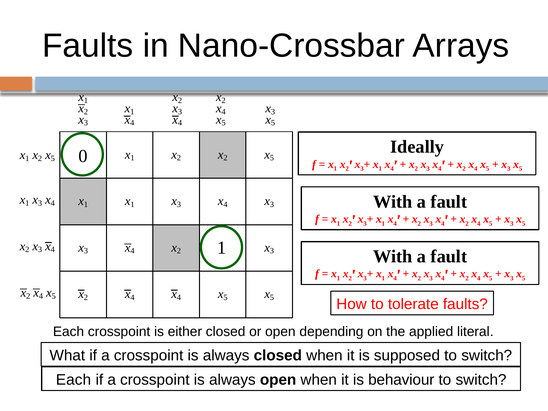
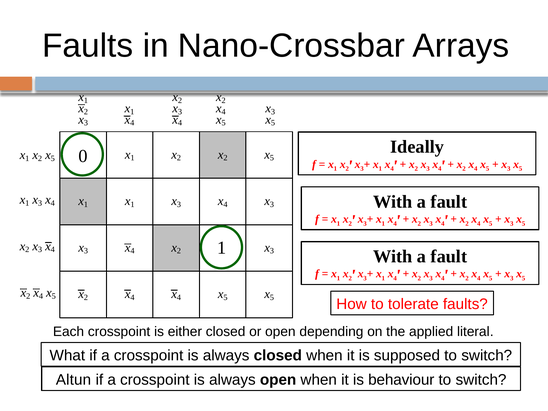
Each: Each -> Altun (73, 380)
